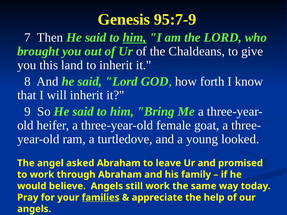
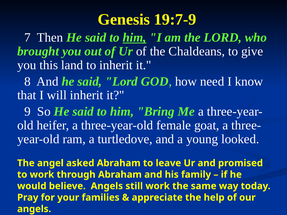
95:7-9: 95:7-9 -> 19:7-9 (175, 20)
forth: forth -> need (212, 82)
families underline: present -> none (101, 198)
